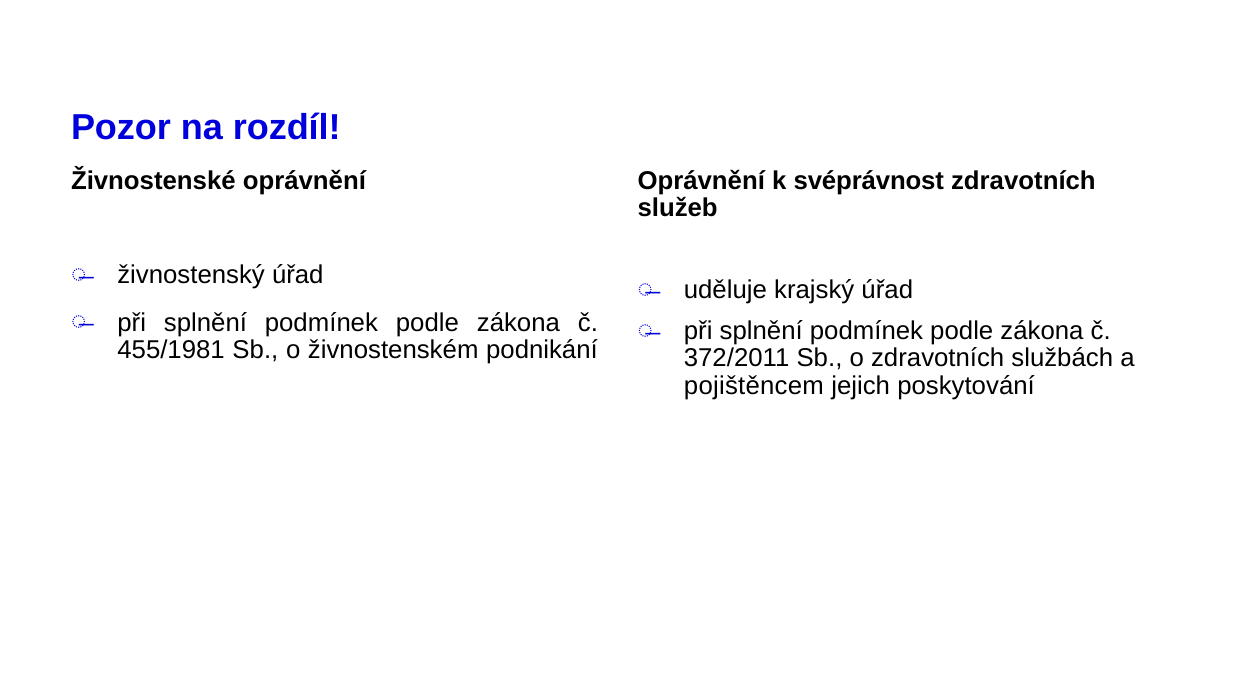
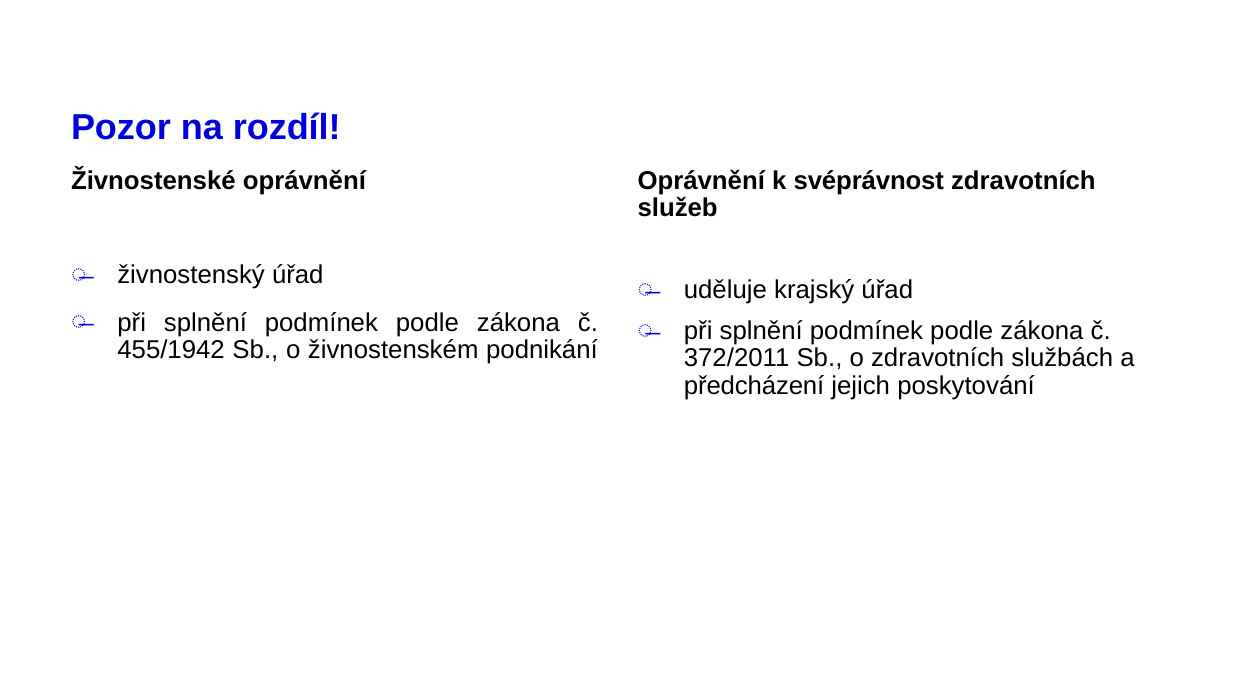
455/1981: 455/1981 -> 455/1942 (171, 351)
pojištěncem: pojištěncem -> předcházení (754, 386)
